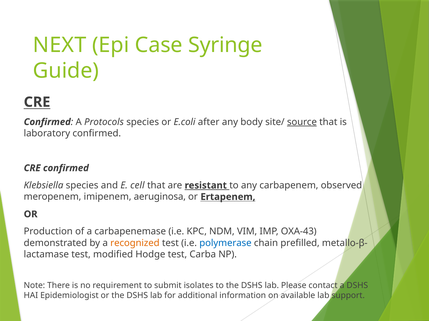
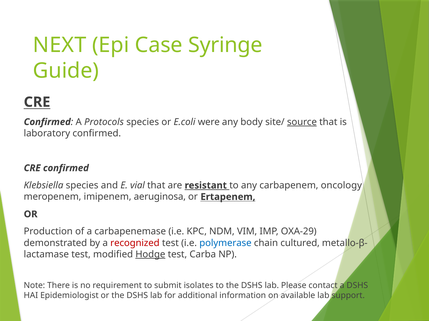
after: after -> were (209, 122)
cell: cell -> vial (138, 186)
observed: observed -> oncology (341, 186)
OXA-43: OXA-43 -> OXA-29 (299, 232)
recognized colour: orange -> red (135, 243)
prefilled: prefilled -> cultured (300, 243)
Hodge underline: none -> present (150, 255)
